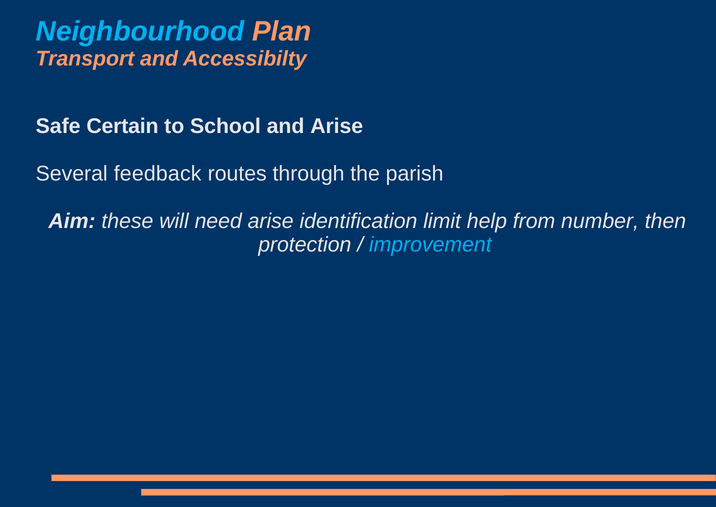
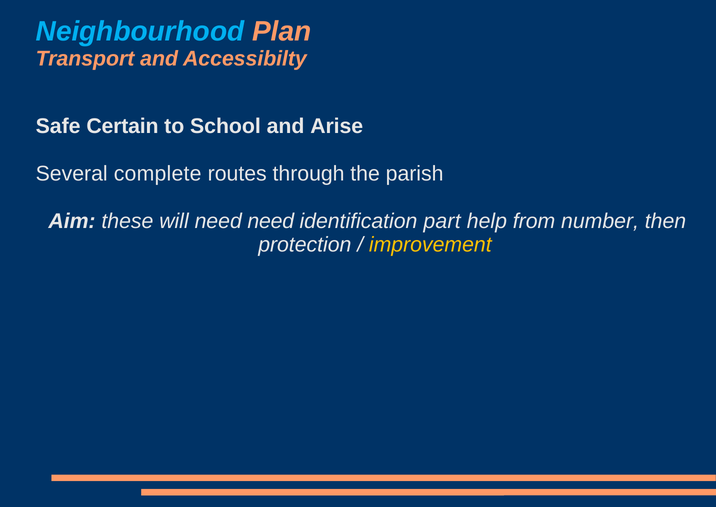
feedback: feedback -> complete (158, 173)
need arise: arise -> need (271, 221)
limit: limit -> part (442, 221)
improvement colour: light blue -> yellow (430, 245)
